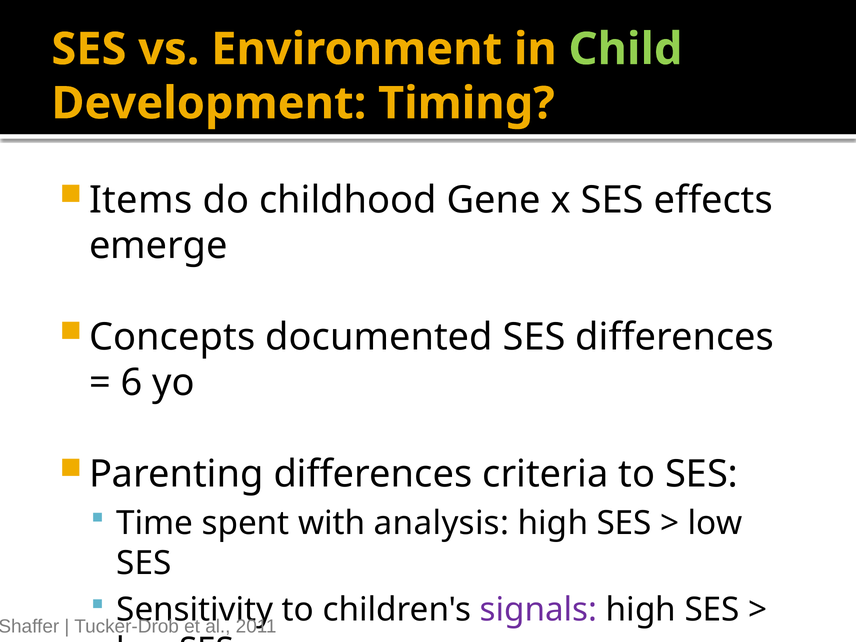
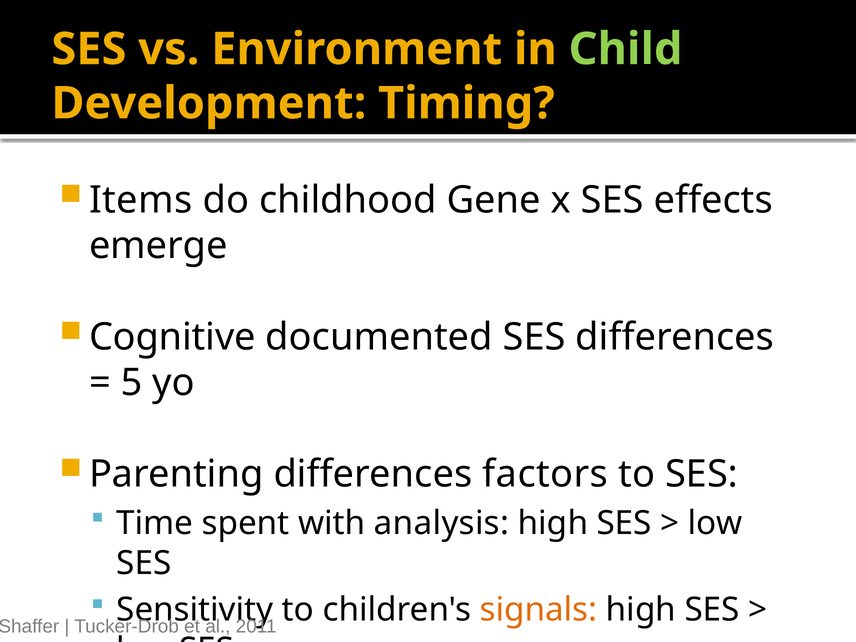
Concepts: Concepts -> Cognitive (172, 337)
6: 6 -> 5 (132, 383)
criteria: criteria -> factors (545, 474)
signals colour: purple -> orange (538, 610)
